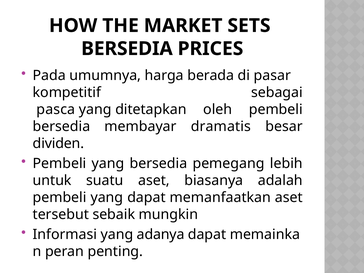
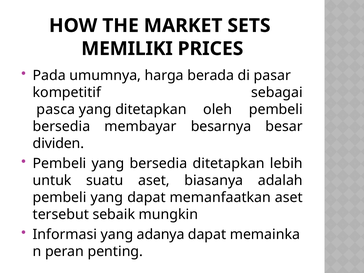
BERSEDIA: BERSEDIA -> MEMILIKI (127, 49)
dramatis: dramatis -> besarnya (221, 126)
bersedia pemegang: pemegang -> ditetapkan (229, 163)
